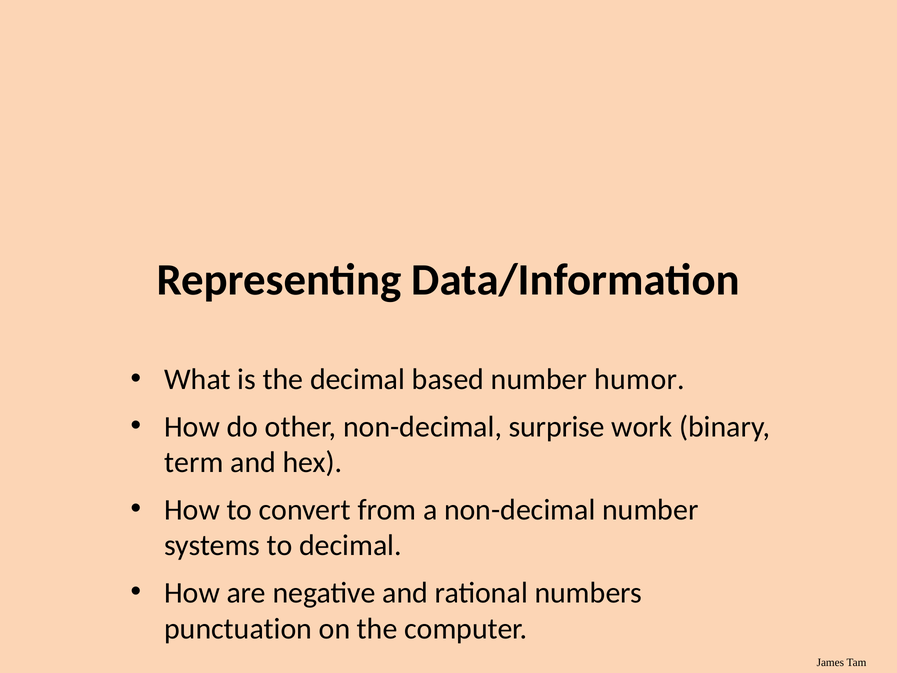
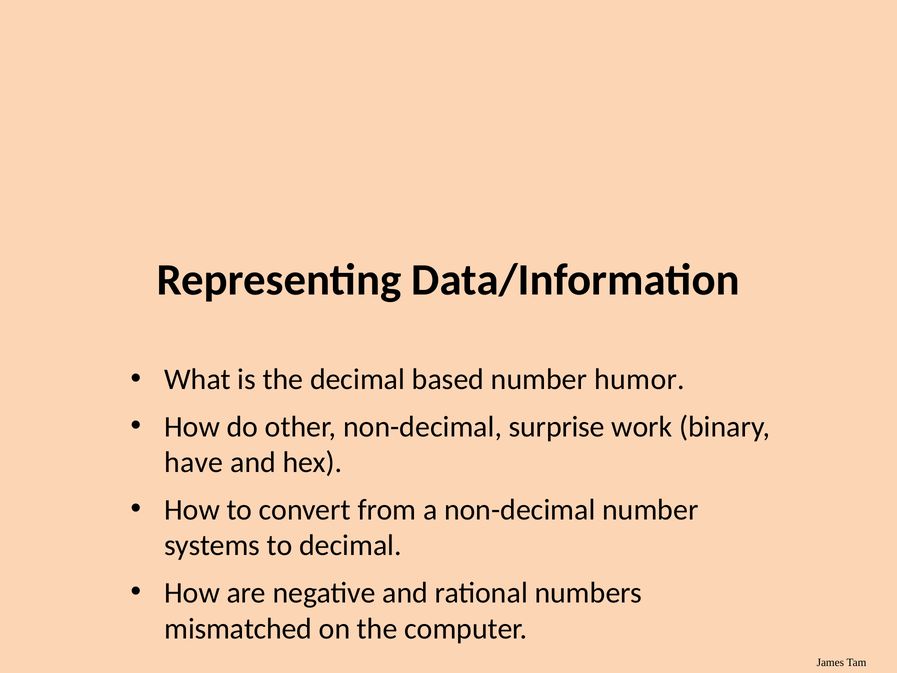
term: term -> have (194, 462)
punctuation: punctuation -> mismatched (238, 628)
